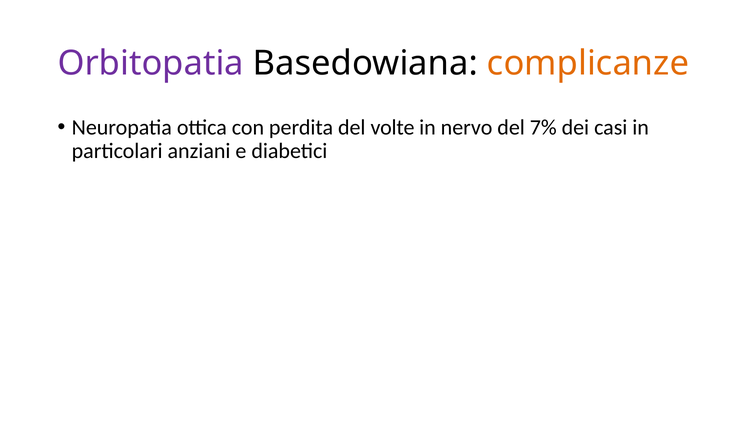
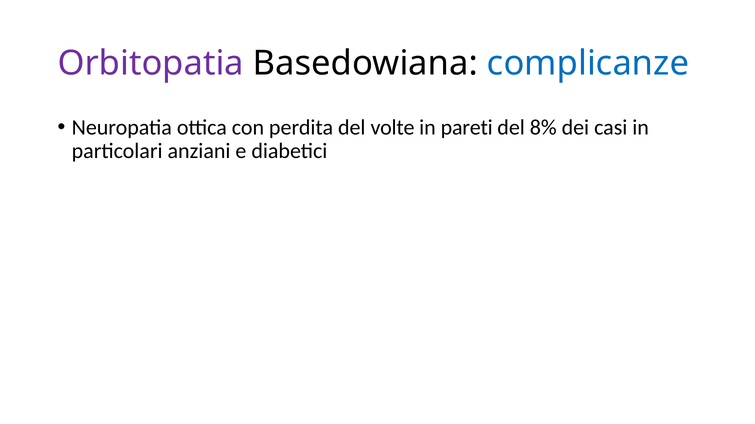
complicanze colour: orange -> blue (588, 63)
nervo: nervo -> pareti (467, 128)
7%: 7% -> 8% (543, 128)
